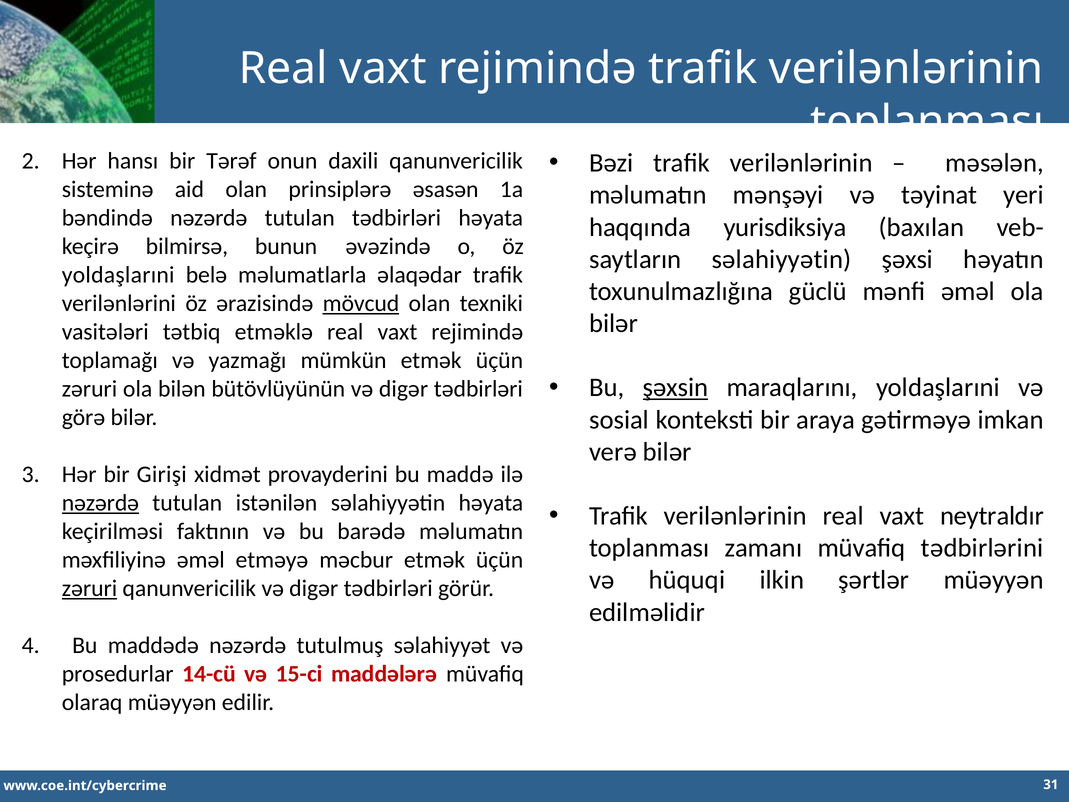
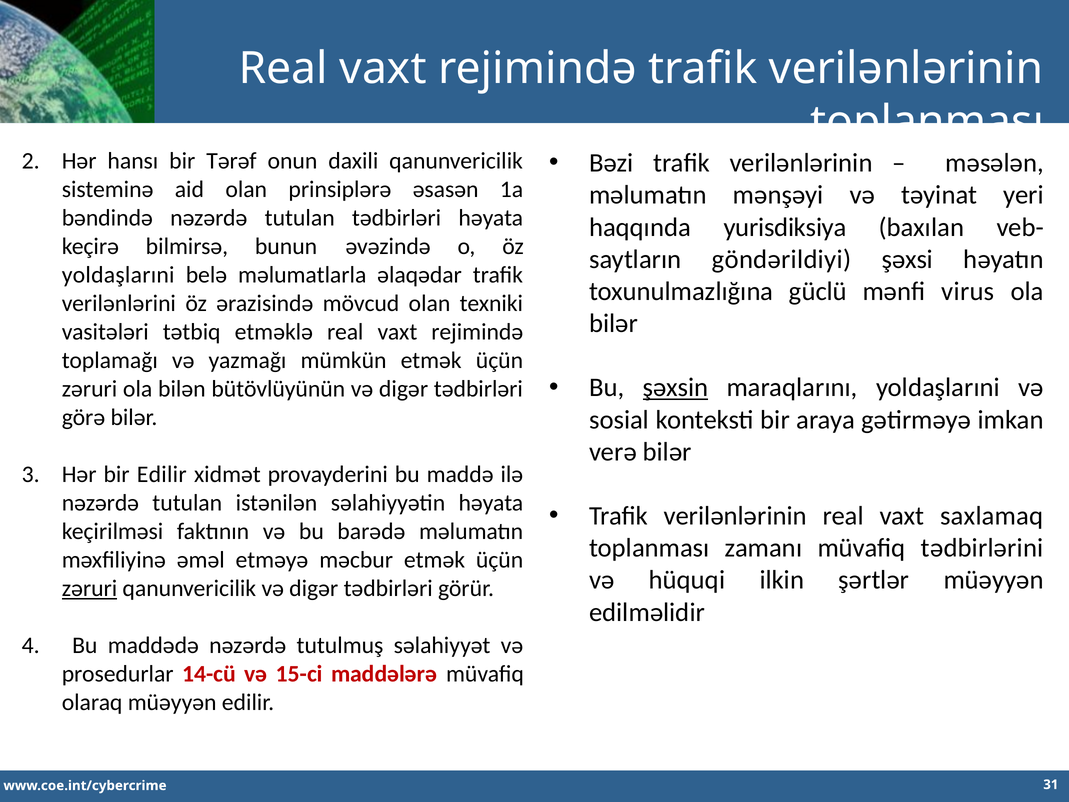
səlahiyyətin: səlahiyyətin -> göndərildiyi (782, 259)
mənfi əməl: əməl -> virus (968, 291)
mövcud underline: present -> none (361, 303)
bir Girişi: Girişi -> Edilir (162, 474)
nəzərdə underline: present -> none (100, 503)
neytraldır: neytraldır -> saxlamaq (992, 516)
